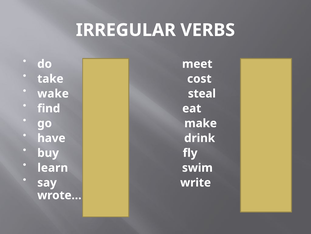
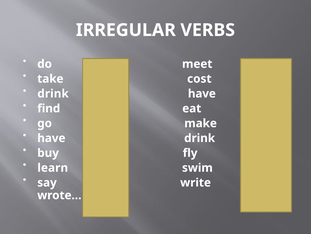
wake: wake -> drink (53, 93)
steal: steal -> have (202, 93)
